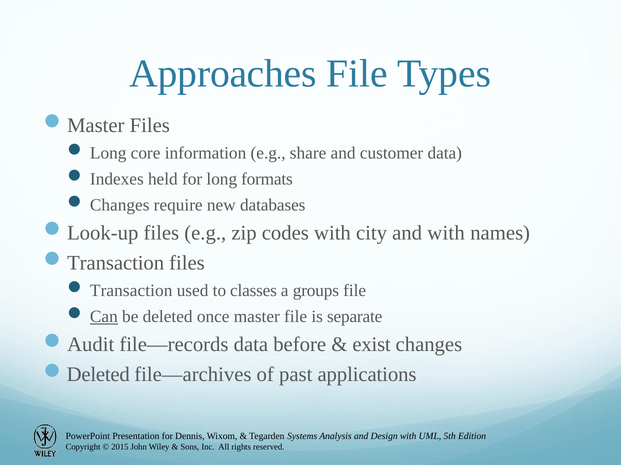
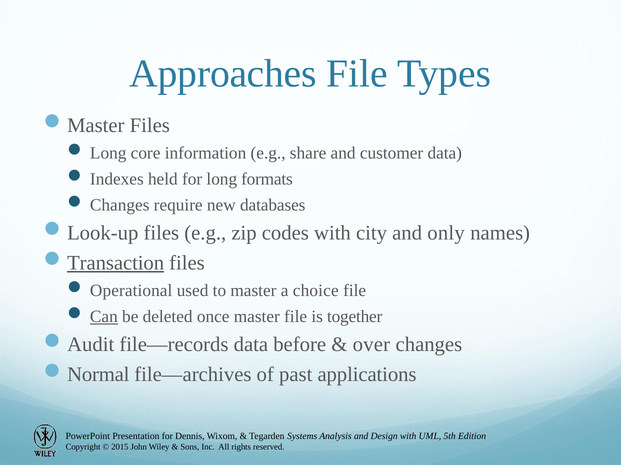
and with: with -> only (446, 233)
Transaction underline: none -> present (116, 263)
Transaction: Transaction -> Operational (131, 291)
to classes: classes -> master (253, 291)
groups: groups -> choice (316, 291)
separate: separate -> together (355, 317)
exist: exist -> over (371, 345)
Deleted: Deleted -> Normal (98, 375)
